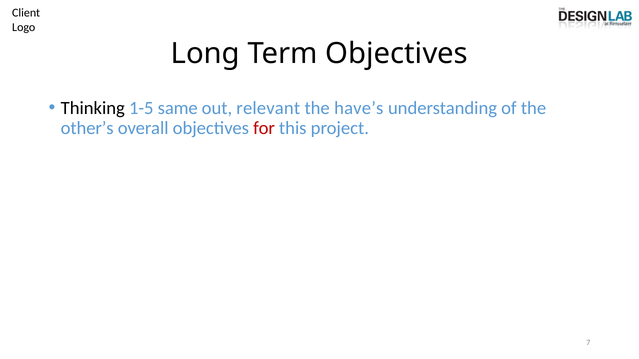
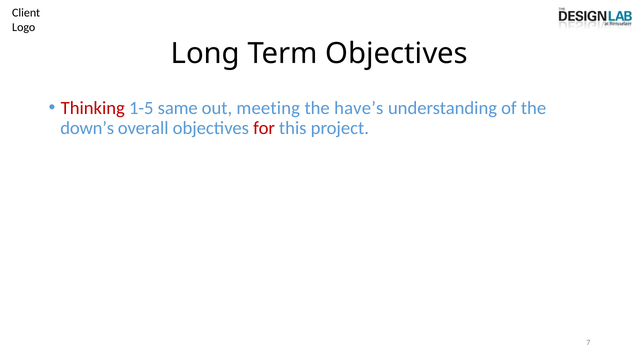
Thinking colour: black -> red (93, 108)
relevant: relevant -> meeting (268, 108)
other’s: other’s -> down’s (87, 128)
